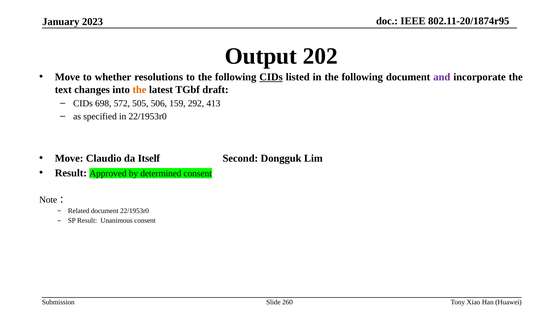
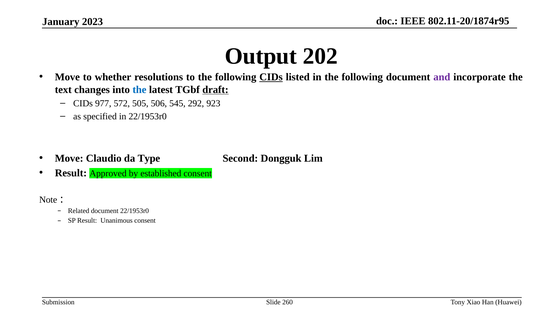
the colour: orange -> blue (139, 89)
draft underline: none -> present (215, 89)
698: 698 -> 977 (103, 103)
159: 159 -> 545 (177, 103)
413: 413 -> 923 (213, 103)
Itself: Itself -> Type (149, 158)
determined: determined -> established (161, 173)
